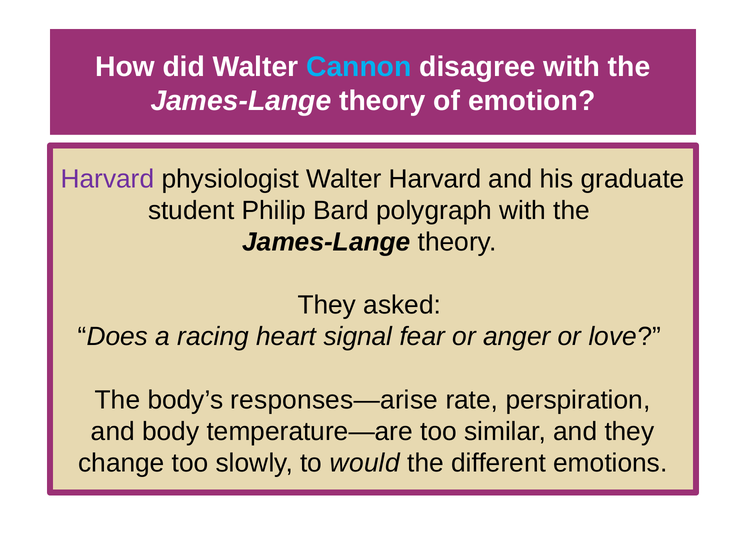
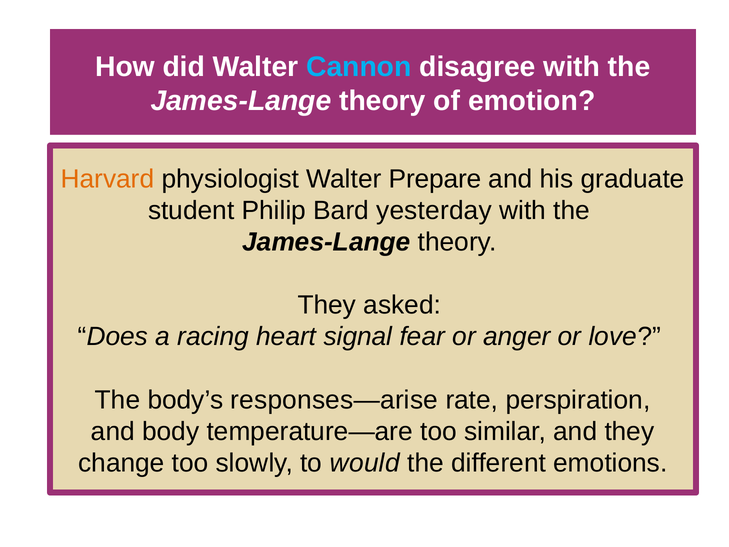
Harvard colour: purple -> orange (107, 179)
Walter Harvard: Harvard -> Prepare (435, 179)
polygraph: polygraph -> yesterday (434, 210)
